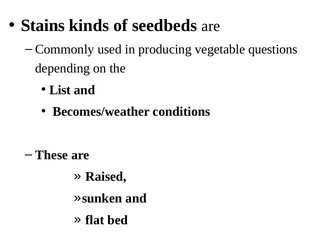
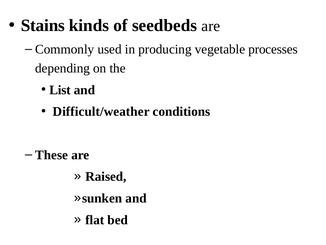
questions: questions -> processes (273, 49)
Becomes/weather: Becomes/weather -> Difficult/weather (101, 111)
